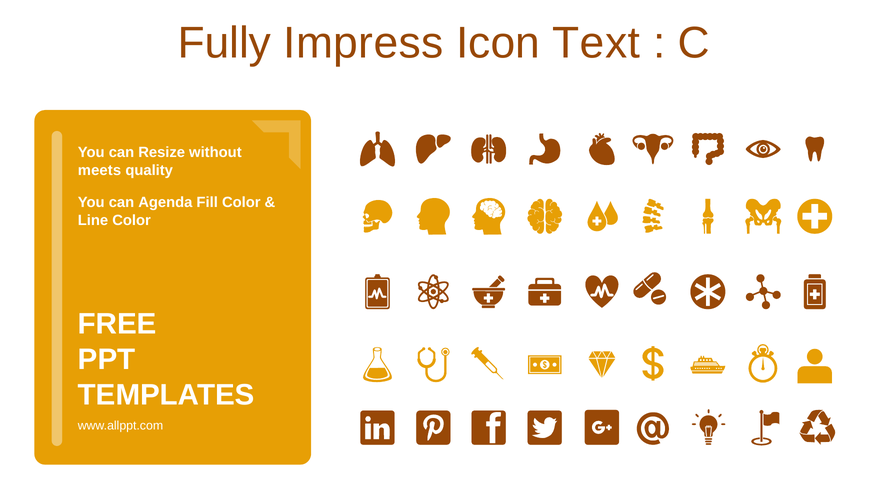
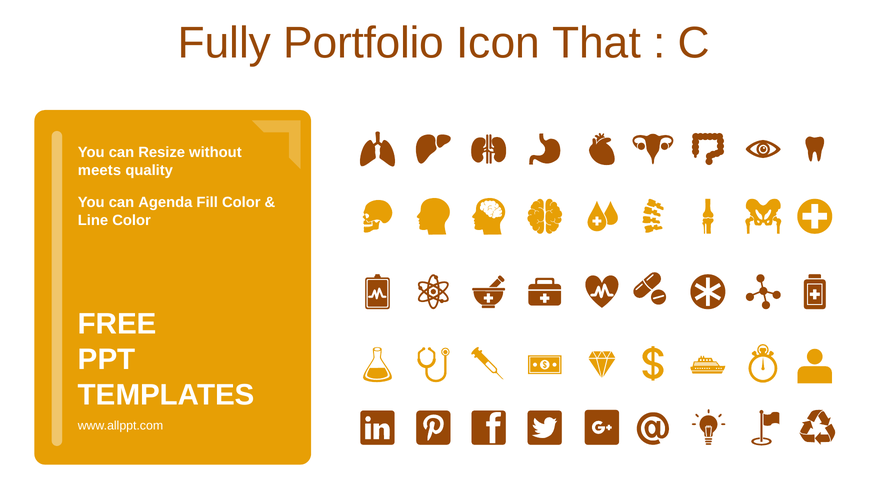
Impress: Impress -> Portfolio (364, 43)
Text: Text -> That (596, 43)
